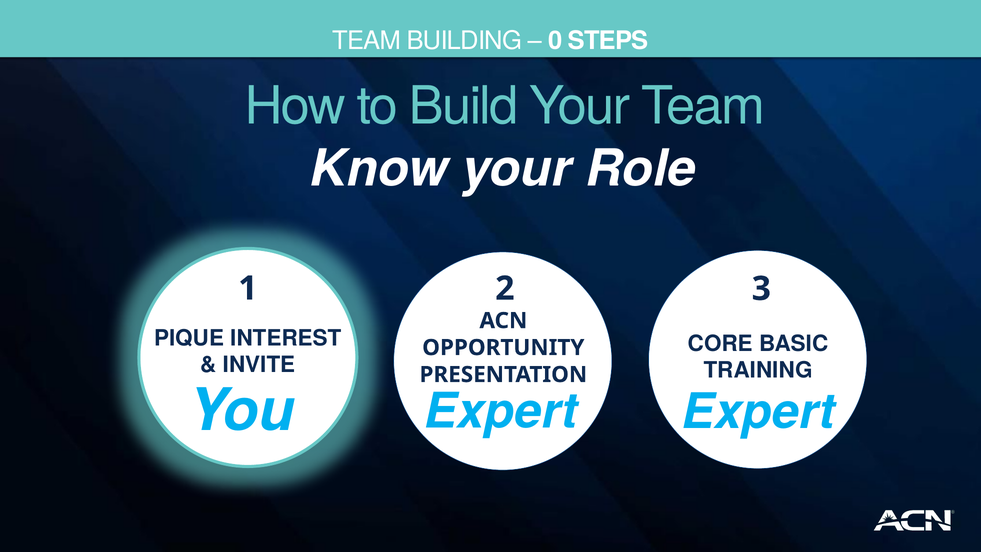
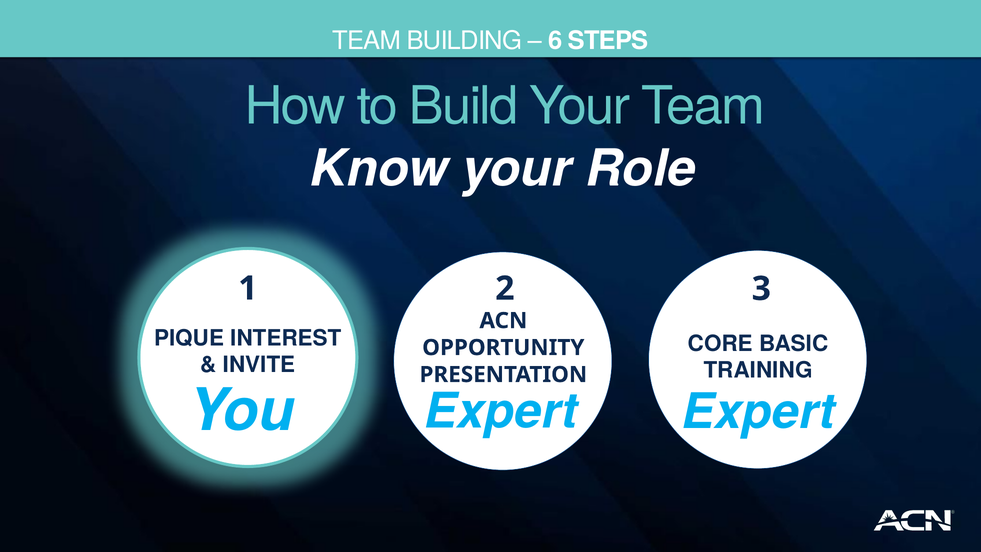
0: 0 -> 6 (555, 41)
